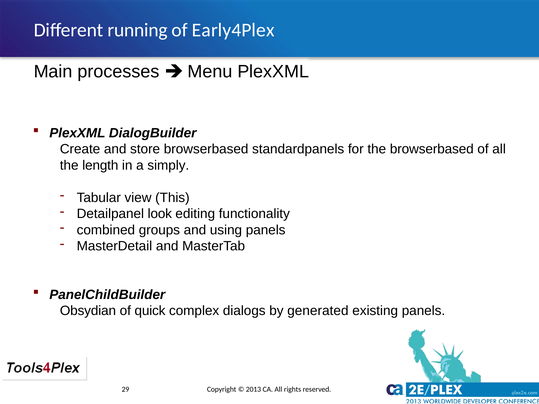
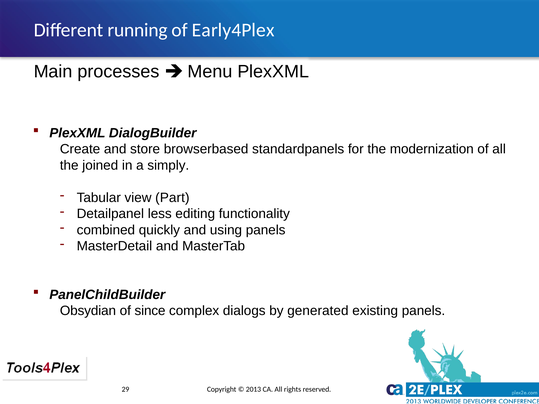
the browserbased: browserbased -> modernization (432, 149)
length: length -> joined (100, 165)
This: This -> Part (172, 198)
look: look -> less (160, 214)
groups: groups -> quickly (159, 230)
quick: quick -> since (150, 311)
